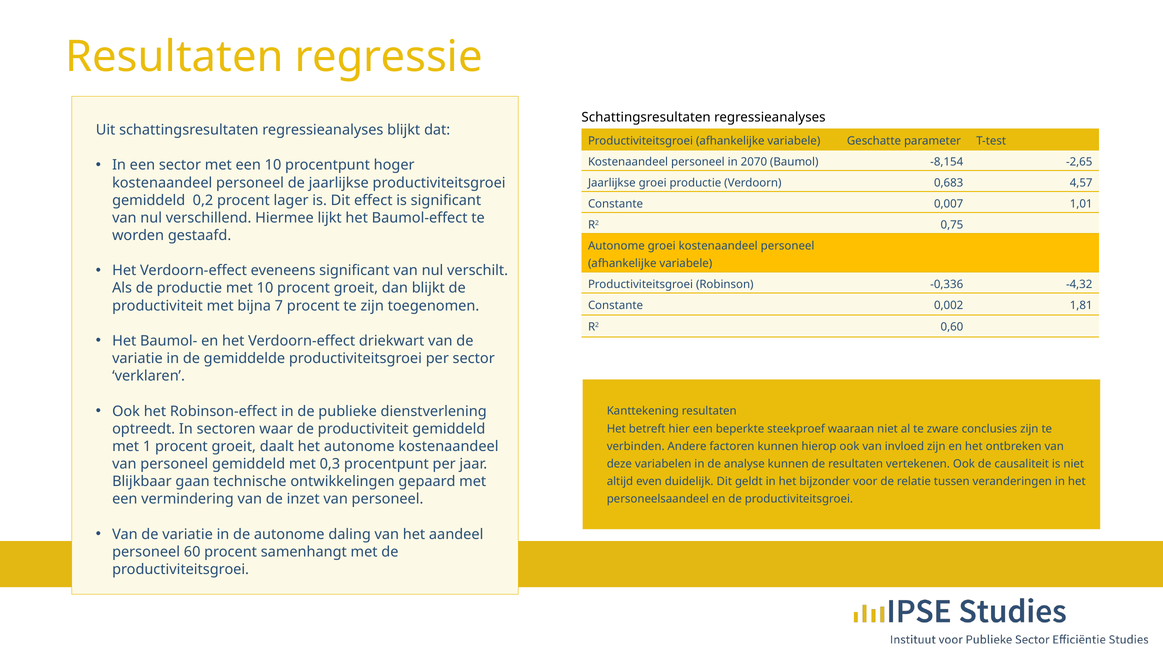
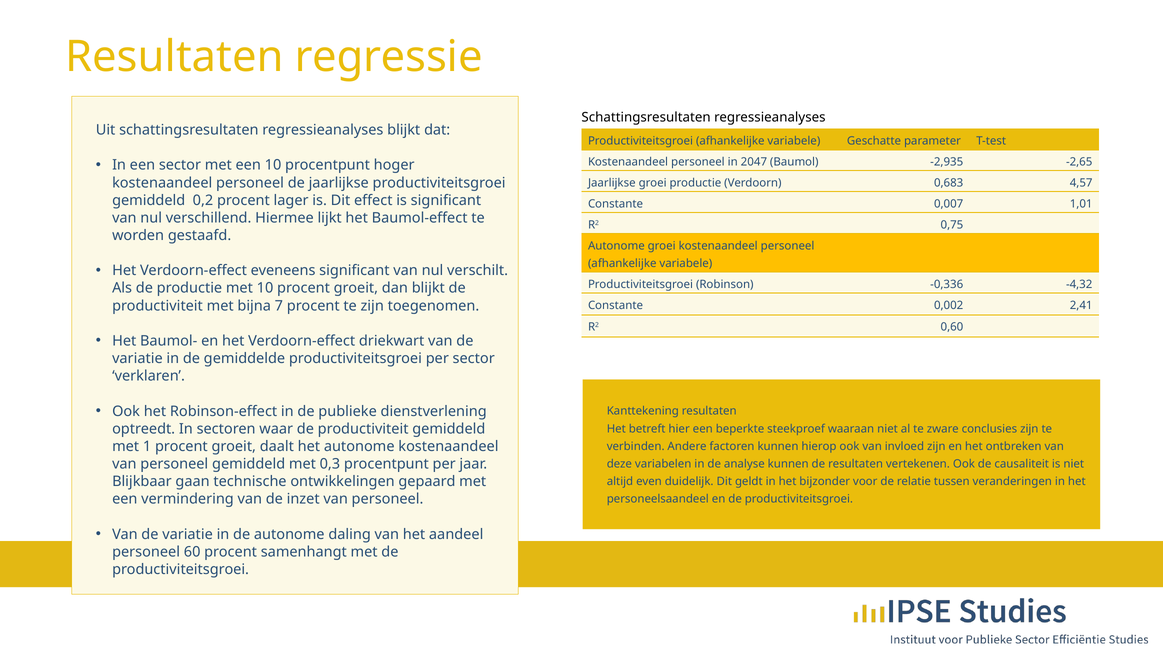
2070: 2070 -> 2047 (754, 162)
-8,154: -8,154 -> -2,935 (947, 162)
1,81: 1,81 -> 2,41 (1081, 305)
